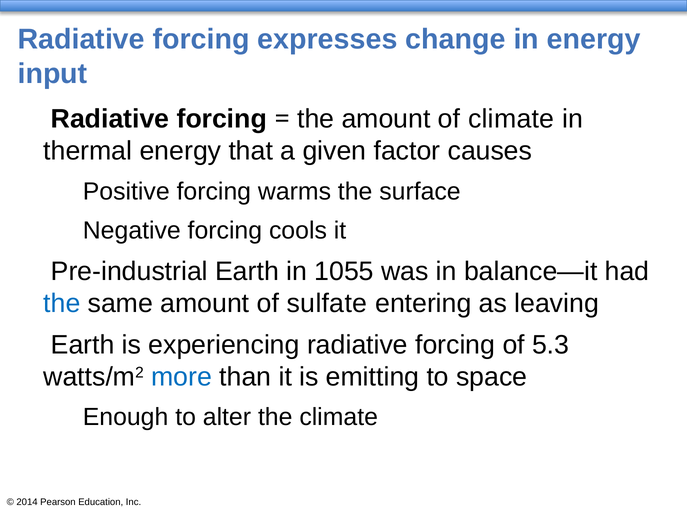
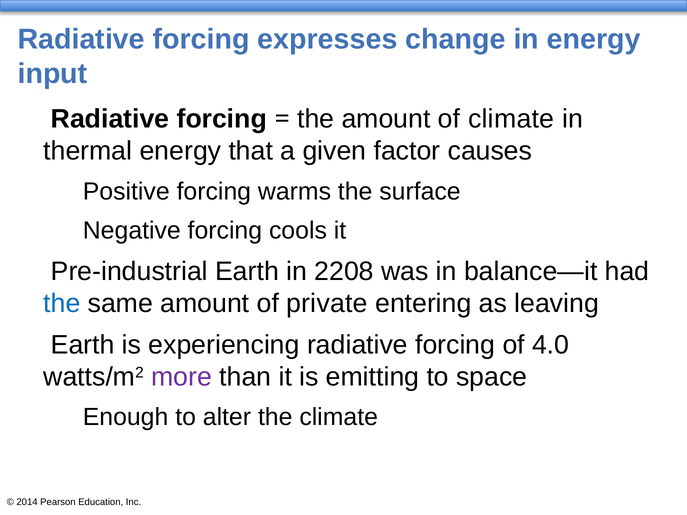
1055: 1055 -> 2208 (344, 271)
sulfate: sulfate -> private (327, 303)
5.3: 5.3 -> 4.0 (551, 345)
more colour: blue -> purple (182, 377)
